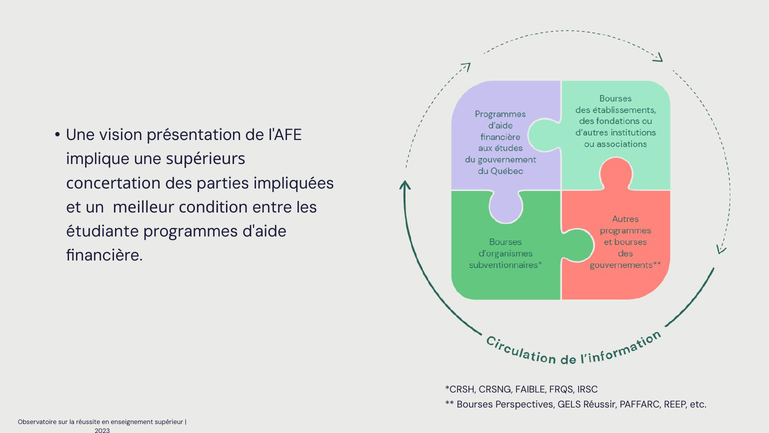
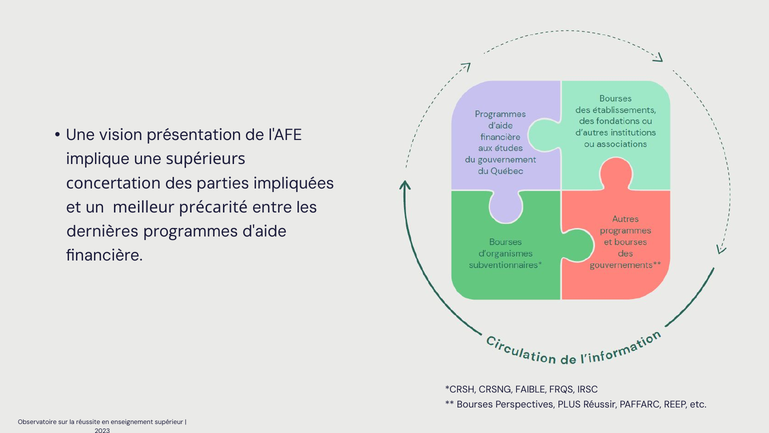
condition: condition -> précarité (213, 207)
étudiante: étudiante -> dernières (102, 231)
GELS: GELS -> PLUS (569, 404)
